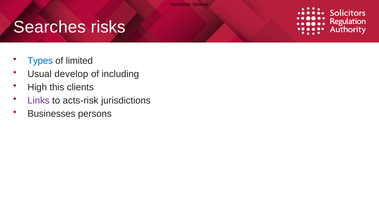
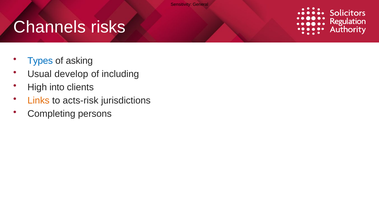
Searches: Searches -> Channels (50, 27)
limited: limited -> asking (79, 61)
this: this -> into (57, 87)
Links colour: purple -> orange (38, 101)
Businesses: Businesses -> Completing (51, 114)
